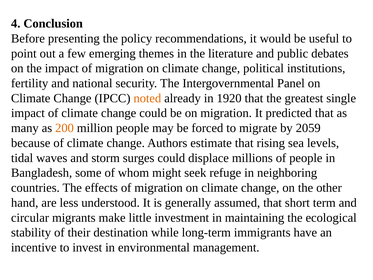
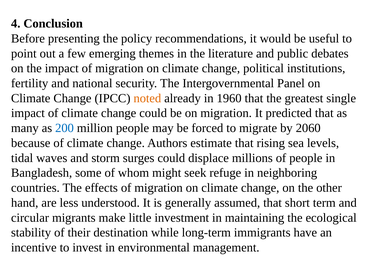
1920: 1920 -> 1960 (229, 98)
200 colour: orange -> blue (65, 128)
2059: 2059 -> 2060 (308, 128)
